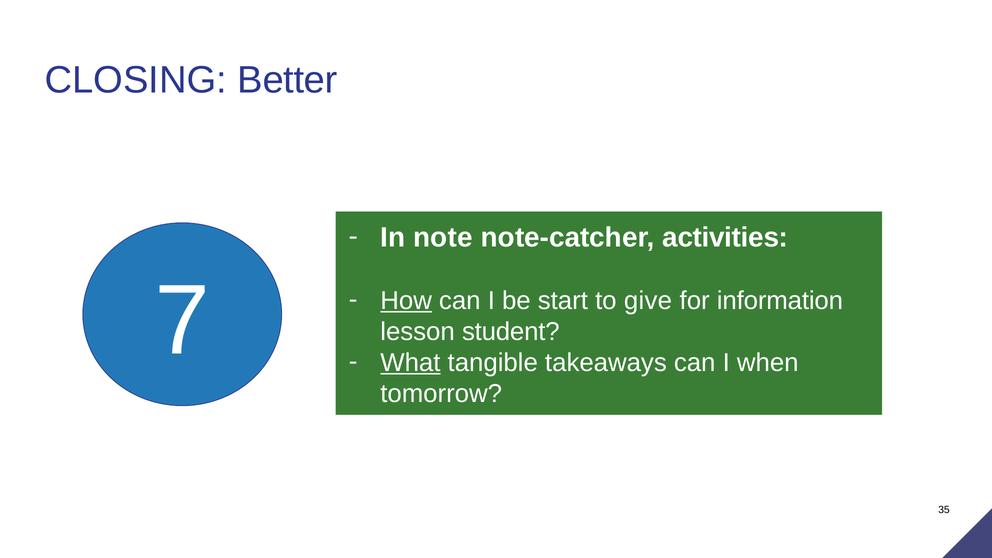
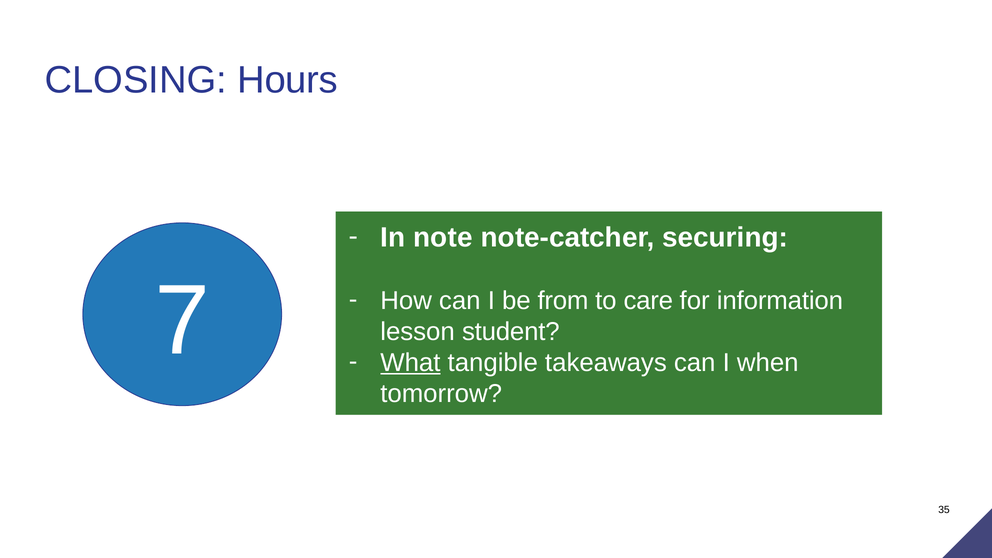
Better: Better -> Hours (288, 80)
activities: activities -> securing (725, 238)
How underline: present -> none (406, 301)
start: start -> from (563, 301)
give: give -> care (648, 301)
